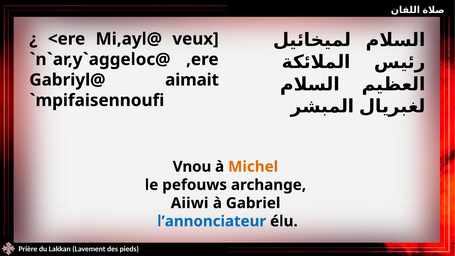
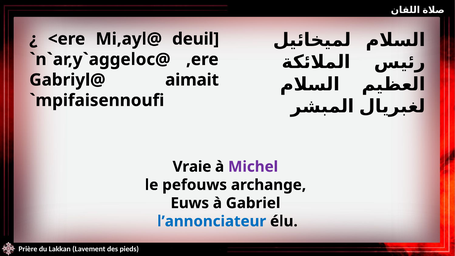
veux: veux -> deuil (196, 39)
Vnou: Vnou -> Vraie (192, 167)
Michel colour: orange -> purple (253, 167)
Aiiwi: Aiiwi -> Euws (190, 203)
